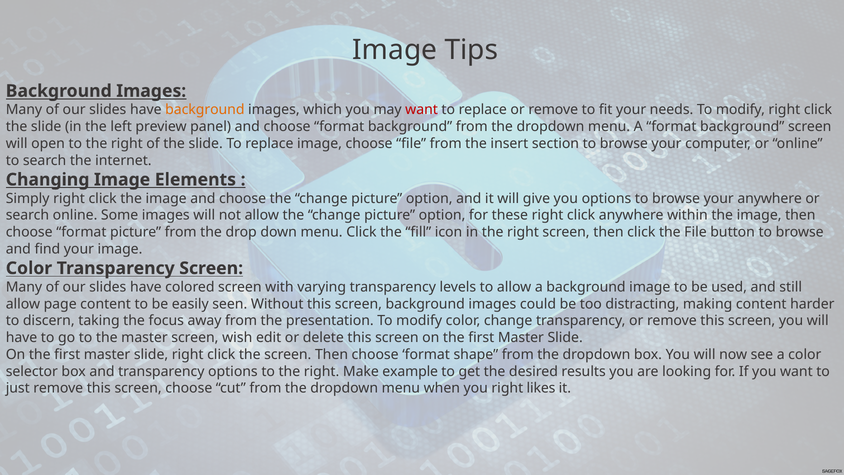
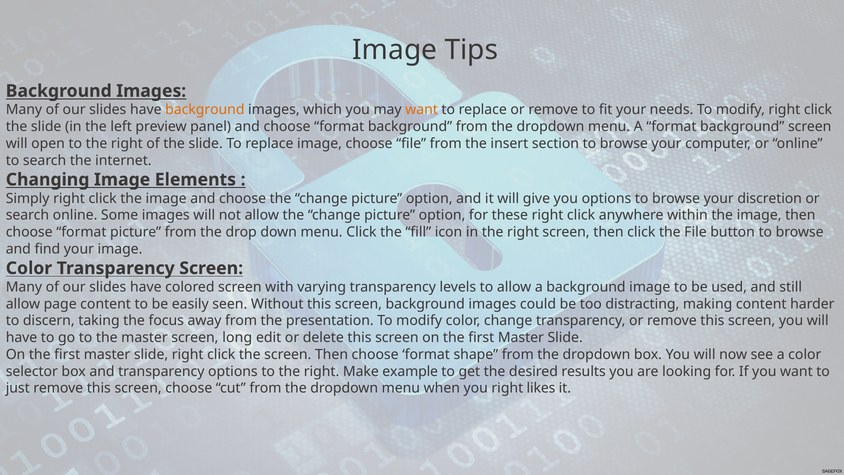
want colour: red -> orange (422, 110)
your anywhere: anywhere -> discretion (770, 198)
wish: wish -> long (237, 337)
